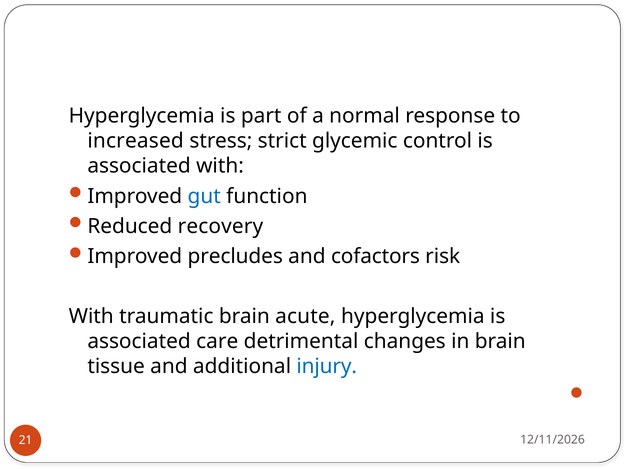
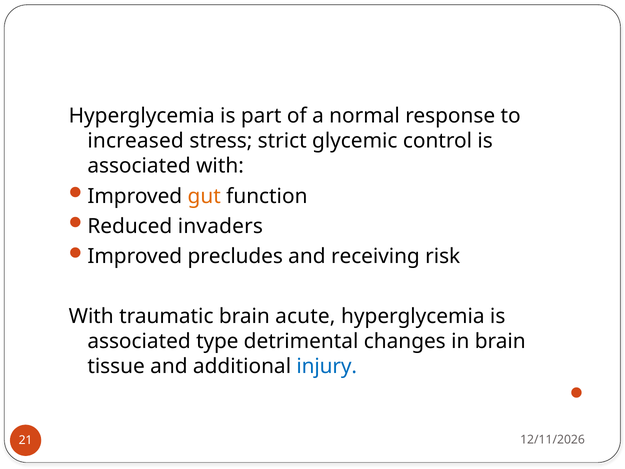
gut colour: blue -> orange (204, 196)
recovery: recovery -> invaders (220, 226)
cofactors: cofactors -> receiving (375, 256)
care: care -> type (217, 341)
